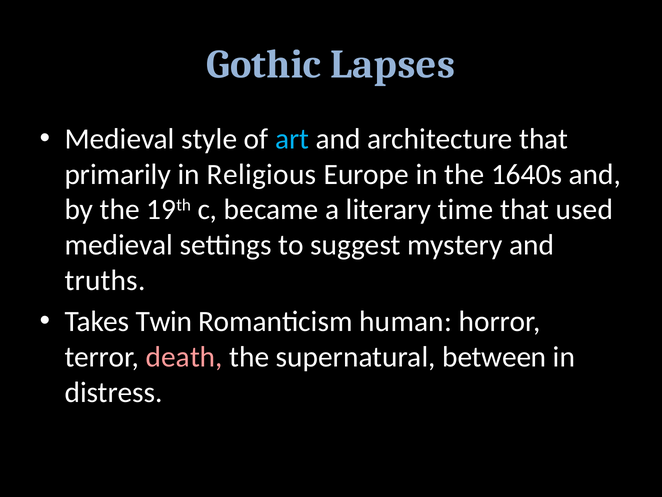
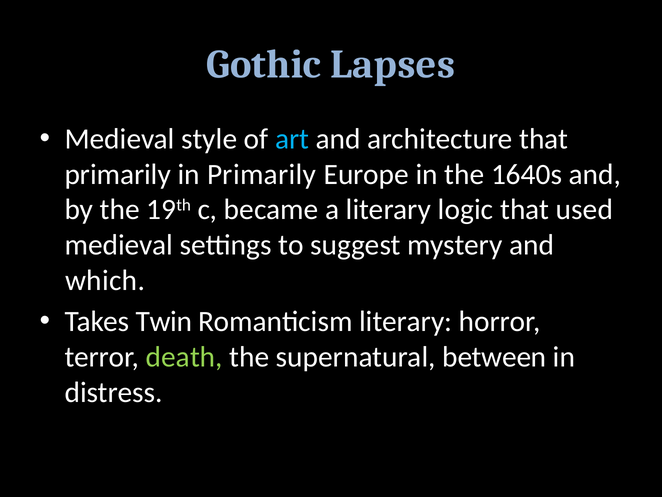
in Religious: Religious -> Primarily (262, 174)
time: time -> logic (466, 210)
truths: truths -> which (105, 280)
Romanticism human: human -> literary (406, 321)
death colour: pink -> light green (184, 357)
